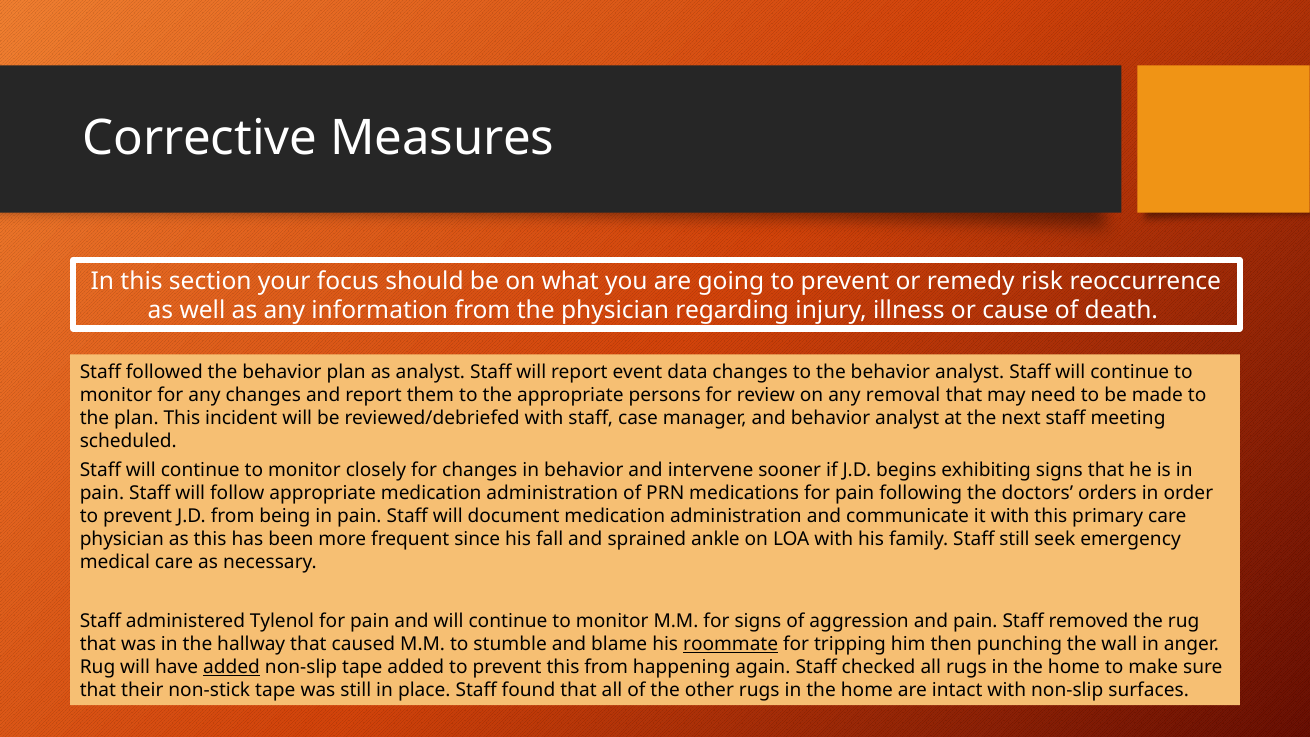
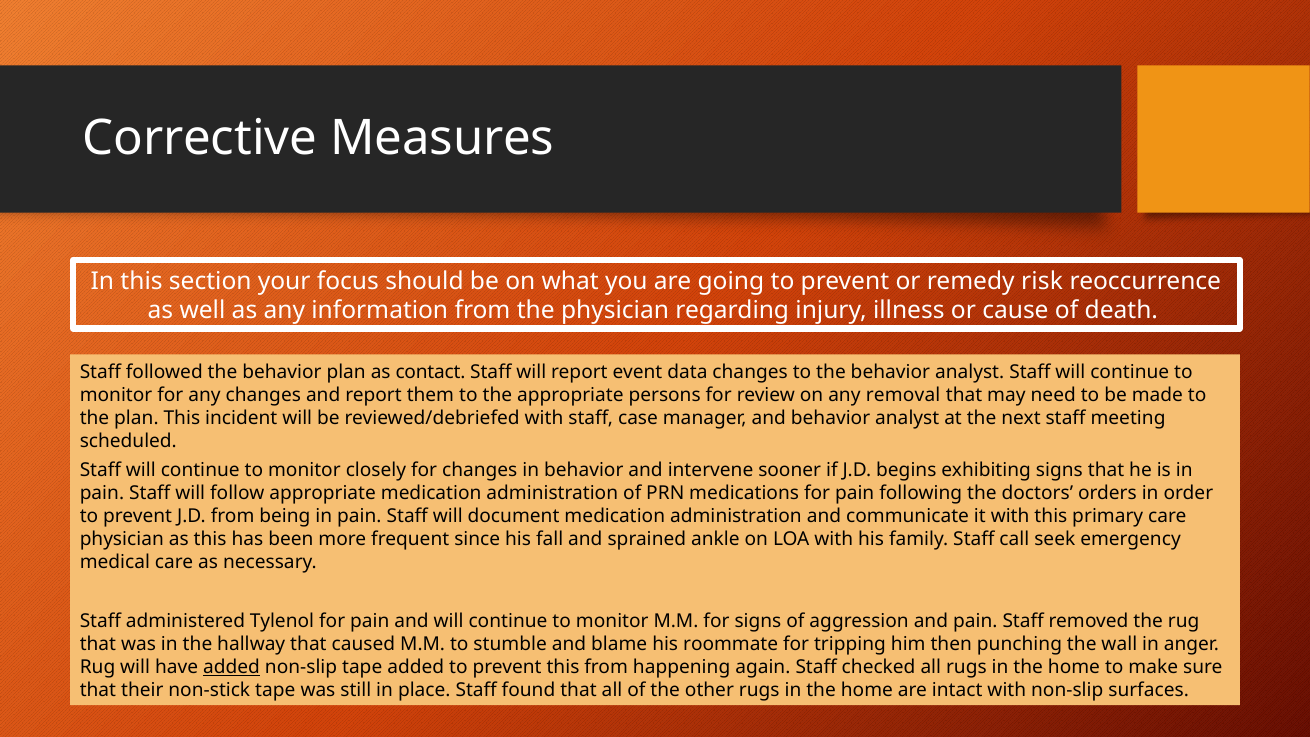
as analyst: analyst -> contact (431, 372)
Staff still: still -> call (1014, 539)
roommate underline: present -> none (731, 644)
